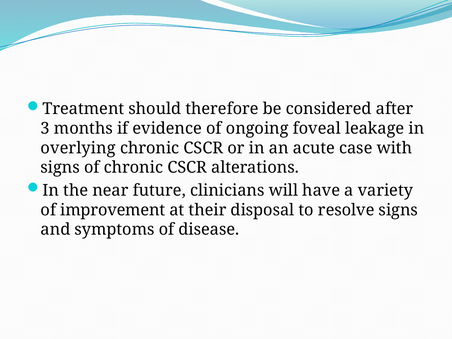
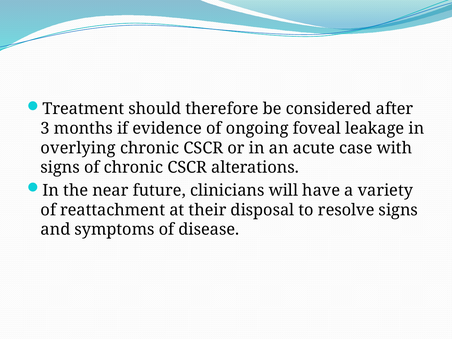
improvement: improvement -> reattachment (113, 210)
